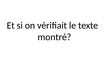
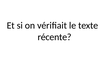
montré: montré -> récente (54, 37)
